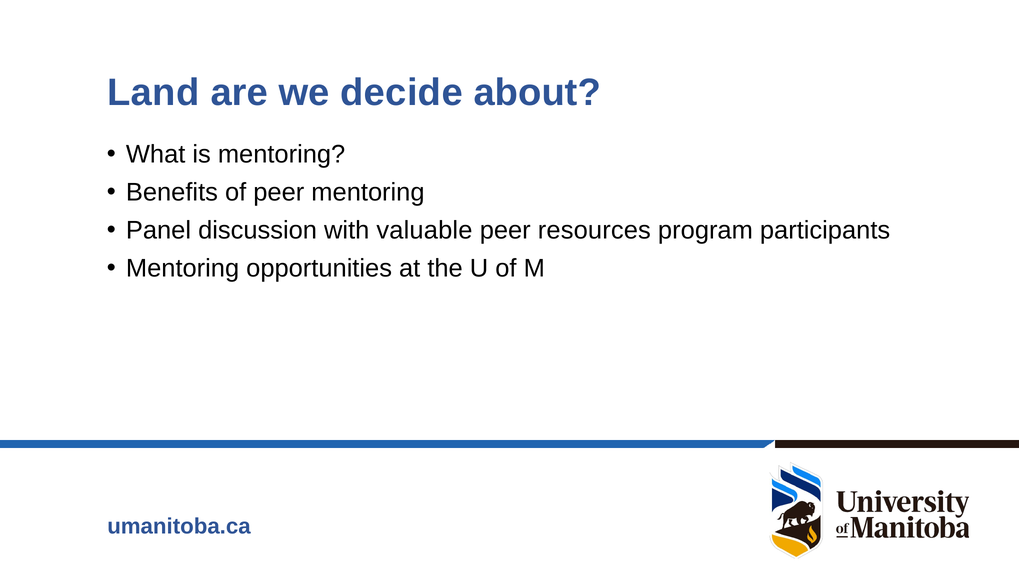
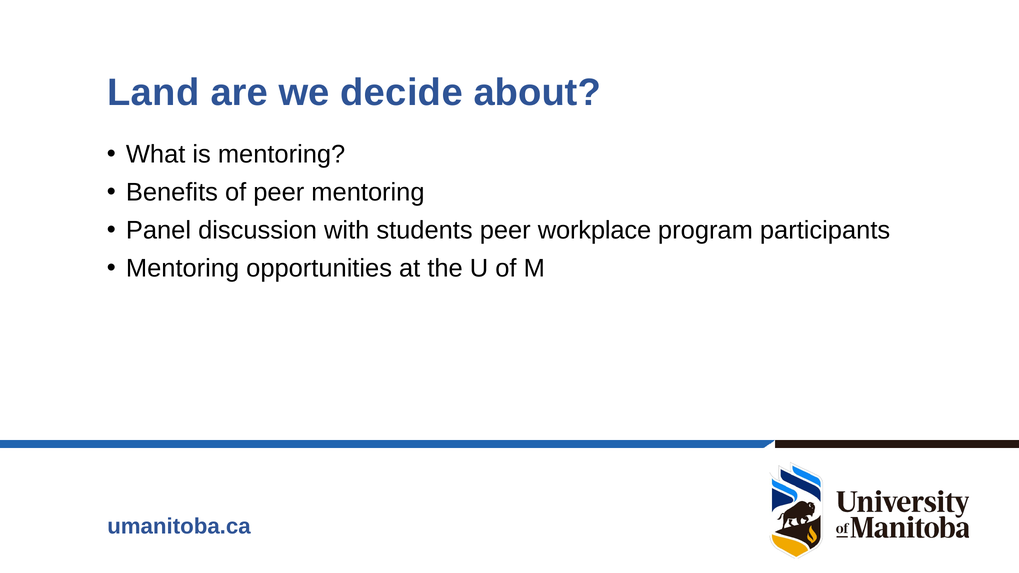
valuable: valuable -> students (425, 231)
resources: resources -> workplace (594, 231)
